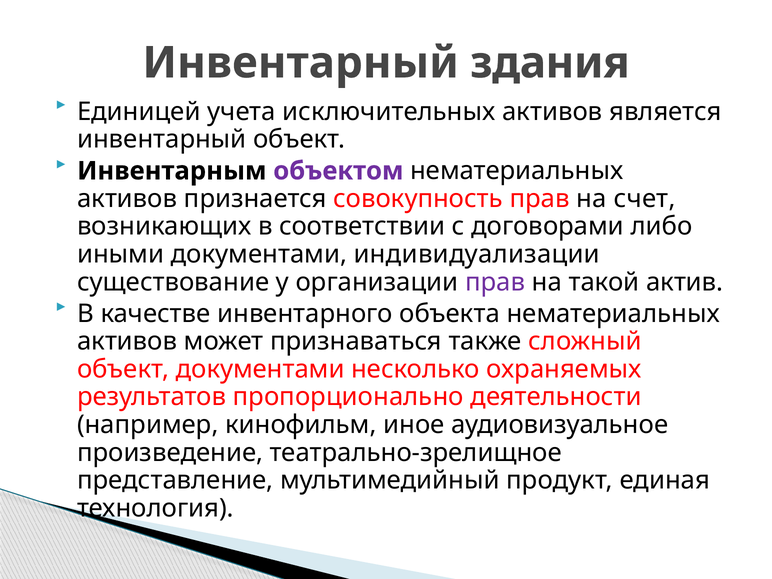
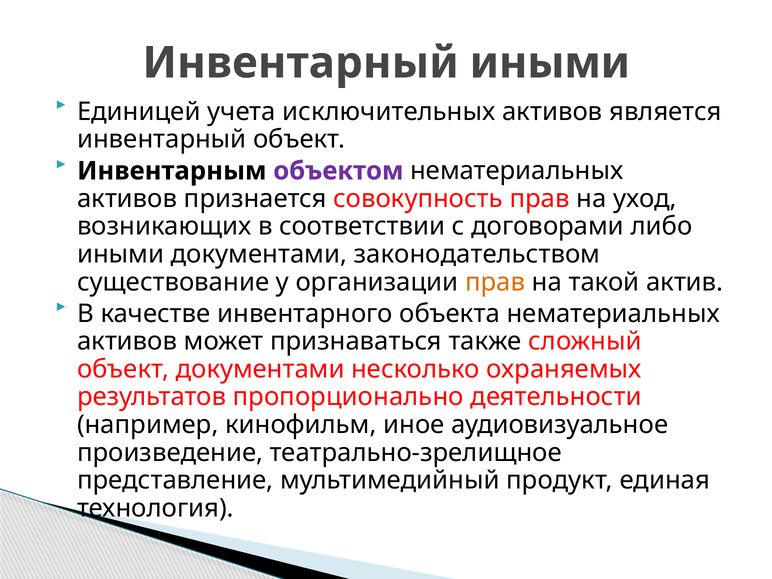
Инвентарный здания: здания -> иными (550, 63)
счет: счет -> уход (645, 199)
индивидуализации: индивидуализации -> законодательством (477, 254)
прав colour: purple -> orange (495, 282)
